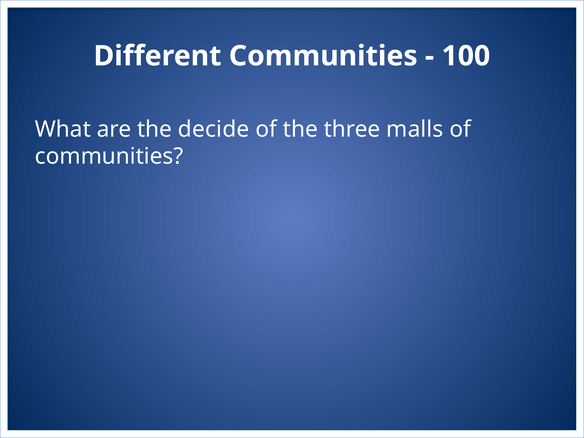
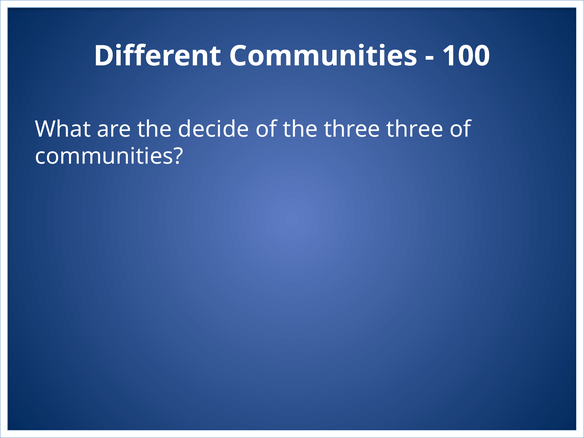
three malls: malls -> three (415, 129)
